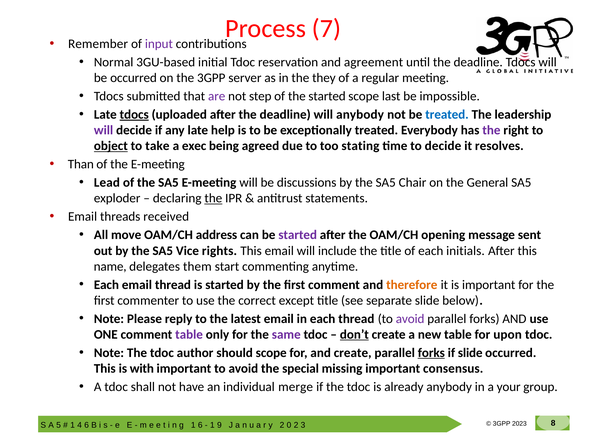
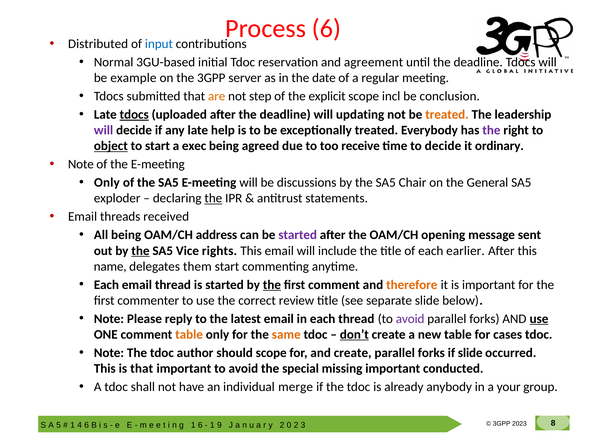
Process 7: 7 -> 6 (327, 29)
Remember: Remember -> Distributed (98, 44)
input colour: purple -> blue (159, 44)
be occurred: occurred -> example (133, 78)
they: they -> date (324, 78)
are colour: purple -> orange (217, 96)
the started: started -> explicit (327, 96)
last: last -> incl (391, 96)
impossible: impossible -> conclusion (450, 96)
will anybody: anybody -> updating (360, 115)
treated colour: blue -> orange (447, 115)
to take: take -> start (158, 146)
stating: stating -> receive (361, 146)
resolves: resolves -> ordinary (499, 146)
Than: Than -> Note (81, 164)
Lead: Lead -> Only (107, 183)
All move: move -> being (126, 235)
the underline: none -> present (140, 251)
initials: initials -> earlier (465, 251)
the underline: none -> present (272, 285)
except: except -> review (296, 301)
use underline: none -> present (539, 319)
table colour: purple -> orange (189, 335)
same colour: purple -> orange (286, 335)
upon: upon -> cases (508, 335)
forks underline: present -> none (431, 353)
is with: with -> that (142, 369)
consensus: consensus -> conducted (453, 369)
